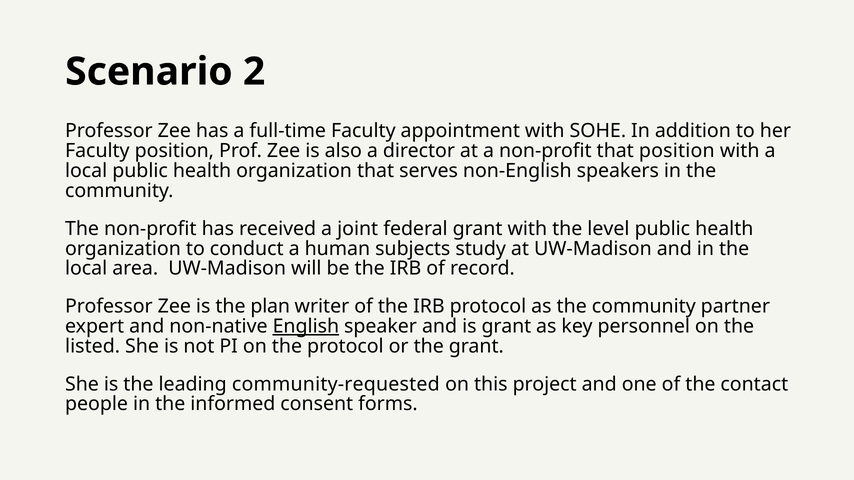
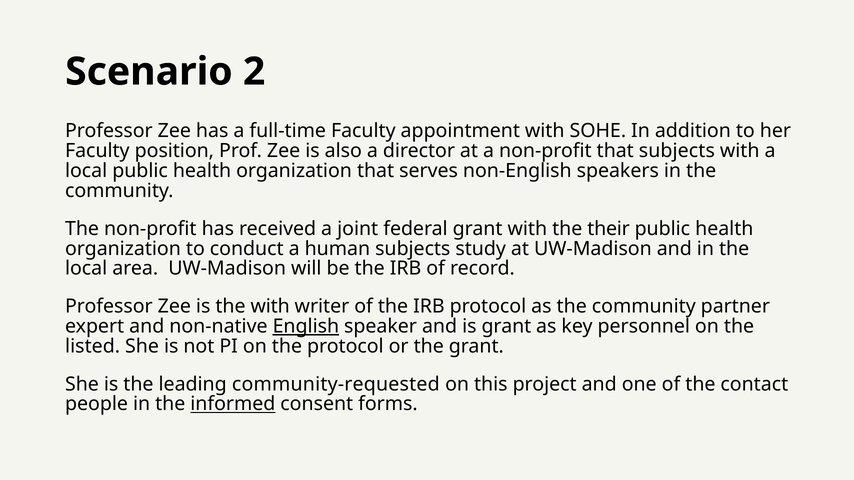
that position: position -> subjects (677, 151)
level: level -> their (609, 229)
the plan: plan -> with (270, 307)
informed underline: none -> present (233, 404)
